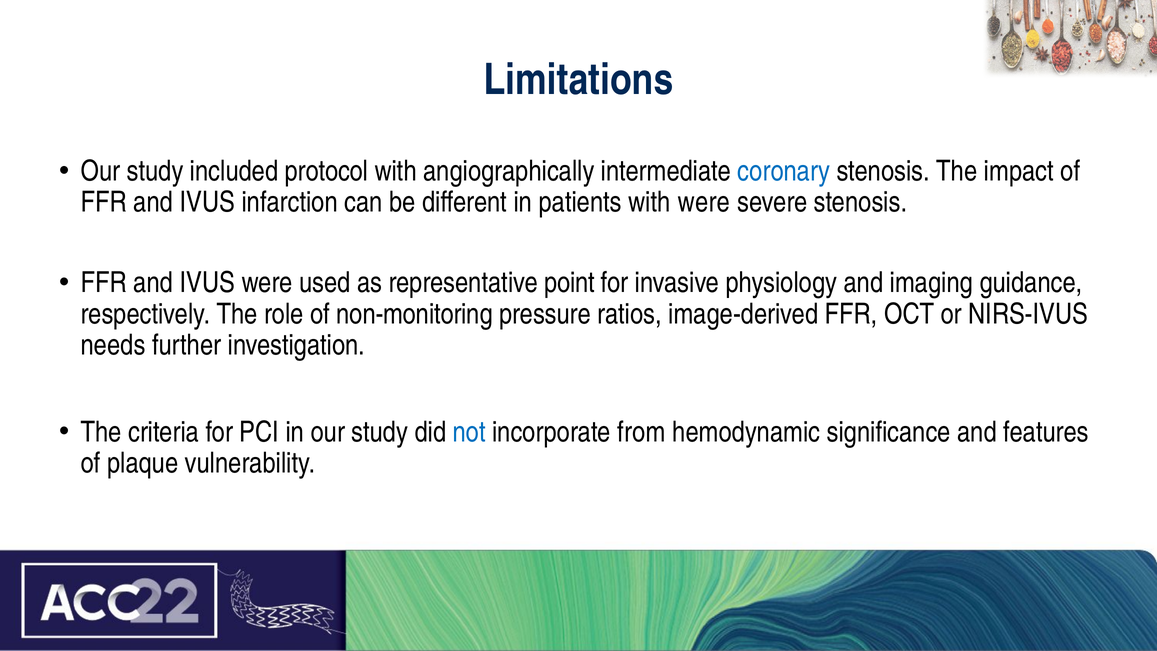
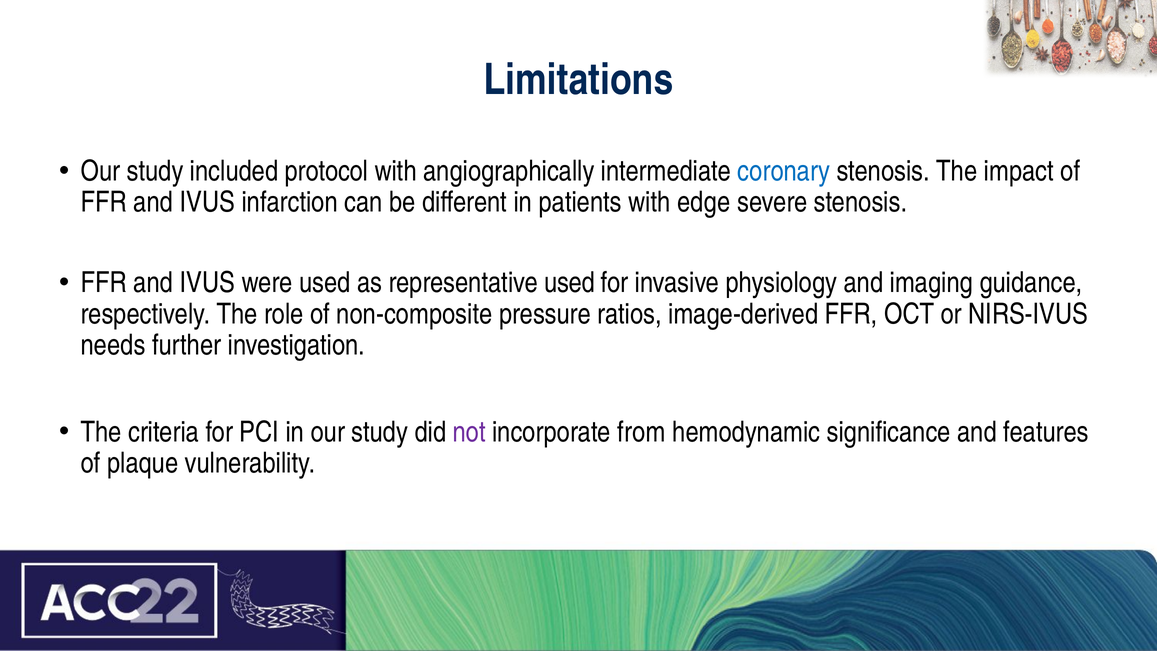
with were: were -> edge (704, 202)
representative point: point -> used (570, 283)
non-monitoring: non-monitoring -> non-composite (414, 314)
not colour: blue -> purple (469, 432)
